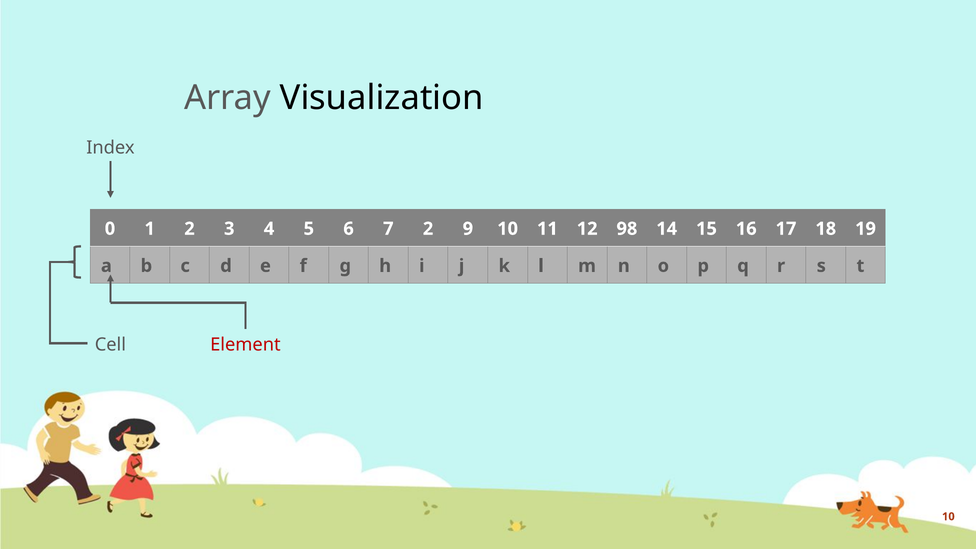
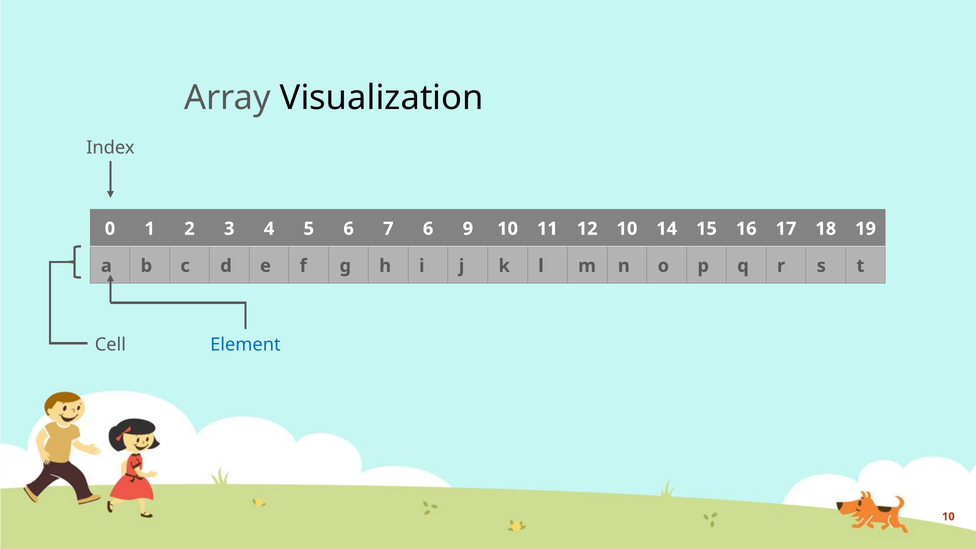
7 2: 2 -> 6 (428, 229)
12 98: 98 -> 10 (627, 229)
Element colour: red -> blue (245, 345)
